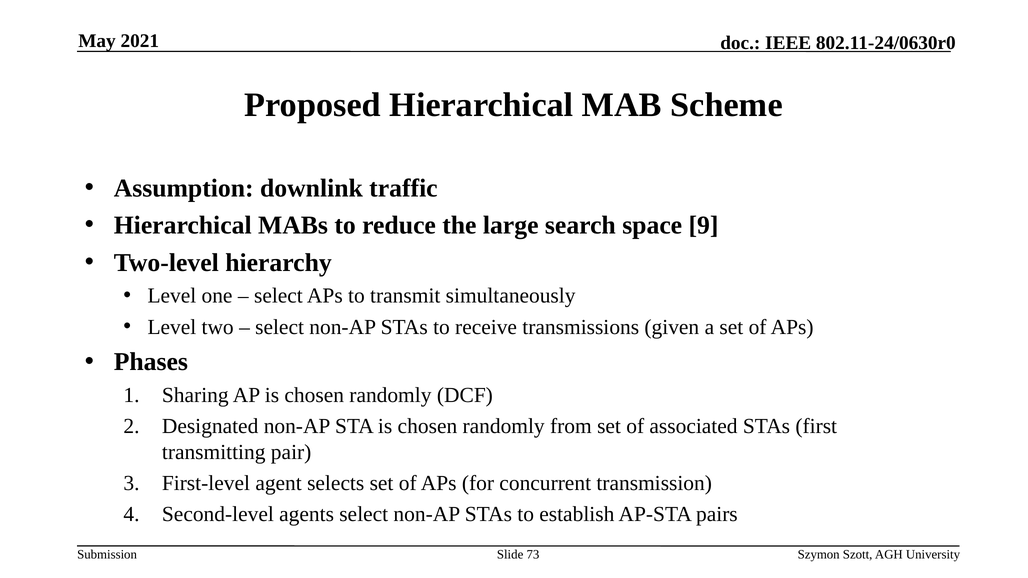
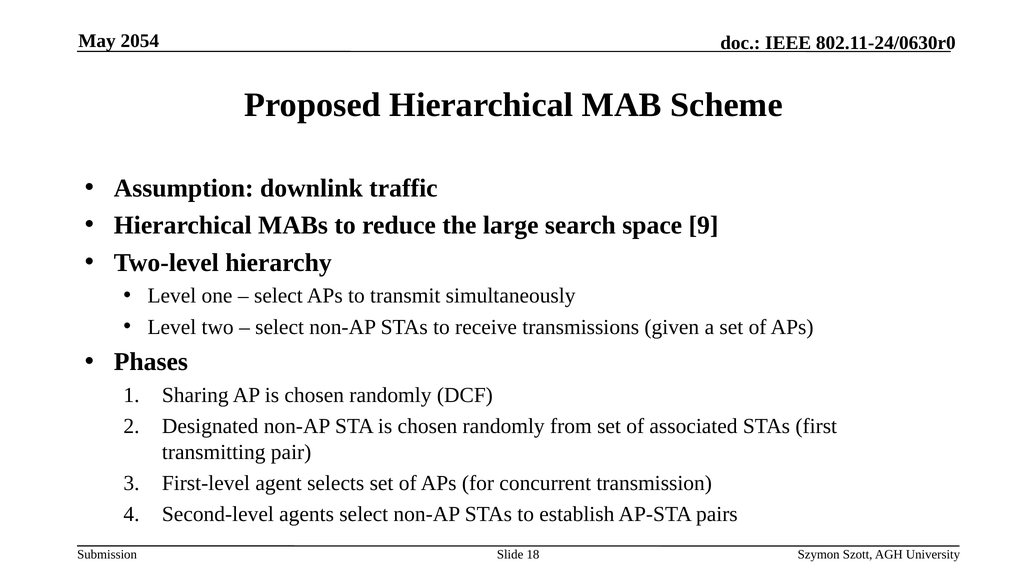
2021: 2021 -> 2054 (140, 41)
73: 73 -> 18 (533, 555)
